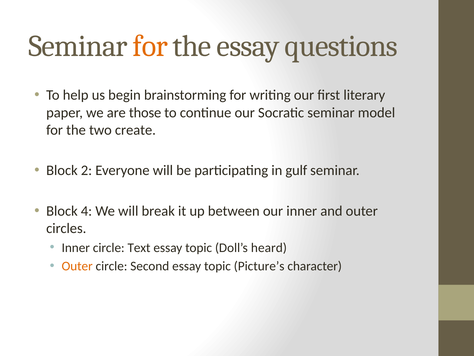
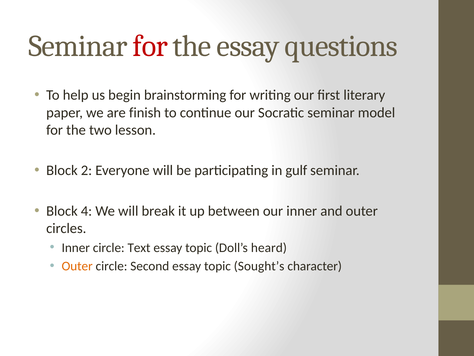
for colour: orange -> red (150, 46)
those: those -> finish (145, 112)
create: create -> lesson (135, 130)
Picture’s: Picture’s -> Sought’s (259, 266)
